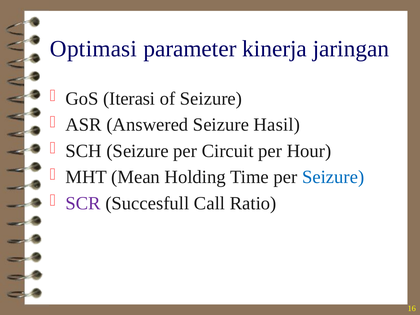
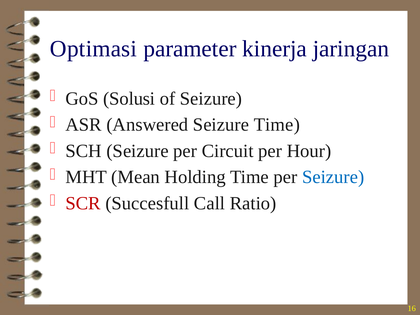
Iterasi: Iterasi -> Solusi (129, 99)
Seizure Hasil: Hasil -> Time (277, 125)
SCR colour: purple -> red (83, 203)
